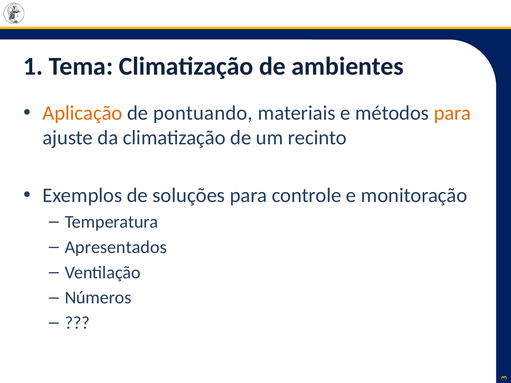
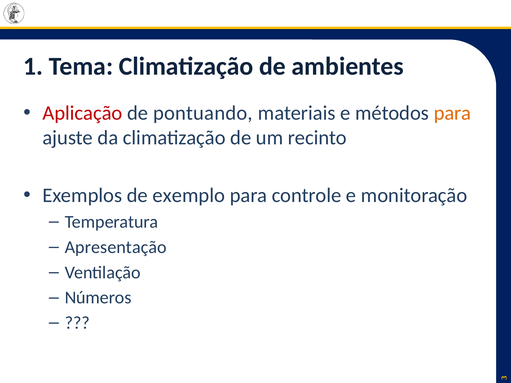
Aplicação colour: orange -> red (82, 113)
soluções: soluções -> exemplo (189, 195)
Apresentados: Apresentados -> Apresentação (116, 247)
